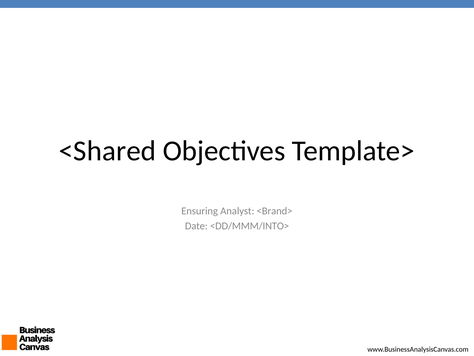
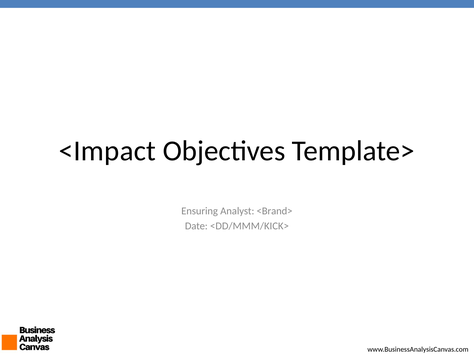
<Shared: <Shared -> <Impact (107, 151)
<DD/MMM/INTO>: <DD/MMM/INTO> -> <DD/MMM/KICK> (249, 226)
